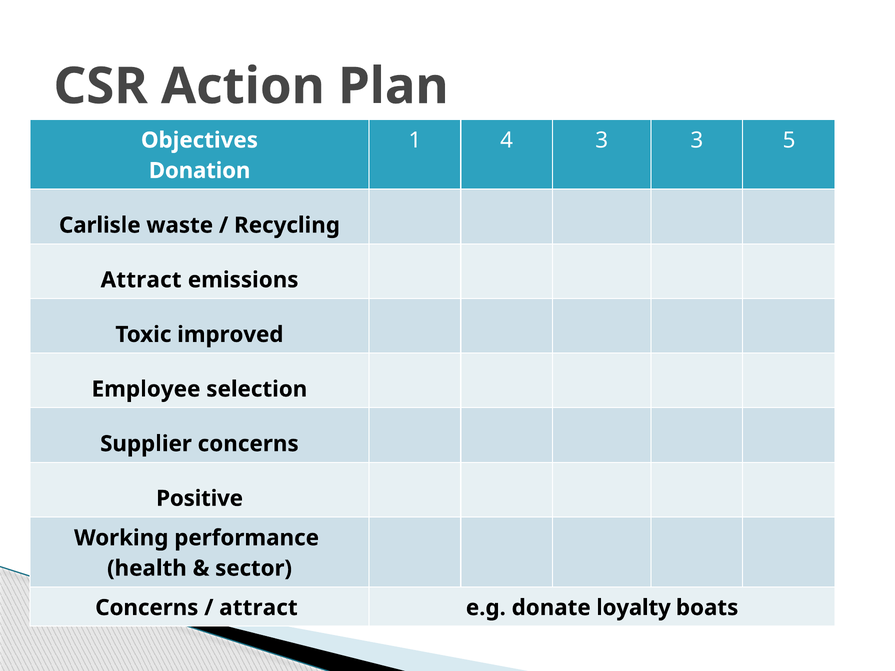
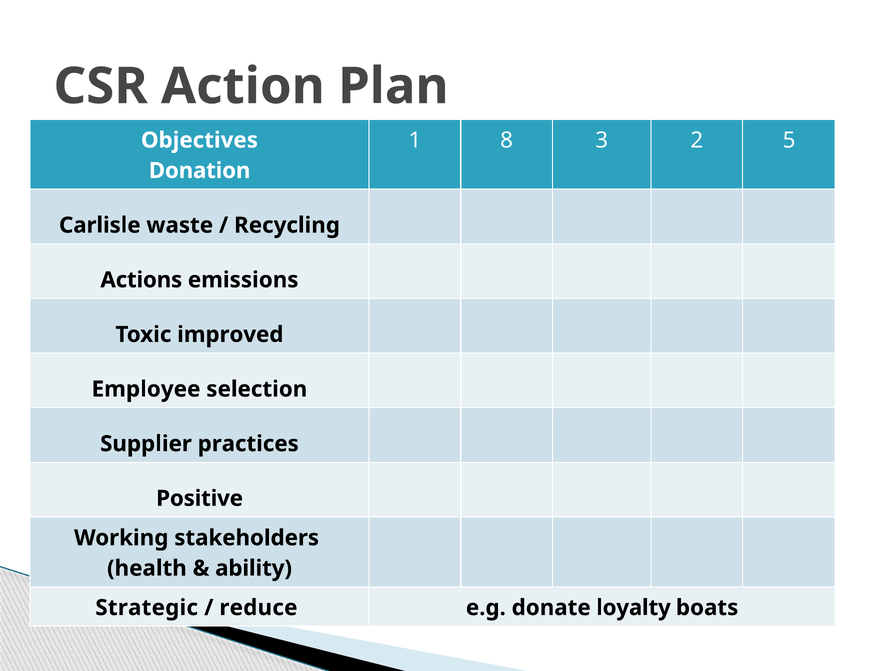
4: 4 -> 8 (507, 140)
3 3: 3 -> 2 (697, 140)
Attract: Attract -> Actions (141, 280)
Supplier concerns: concerns -> practices (248, 444)
performance: performance -> stakeholders (247, 538)
sector: sector -> ability (254, 569)
Concerns: Concerns -> Strategic (147, 608)
attract: attract -> reduce (258, 608)
